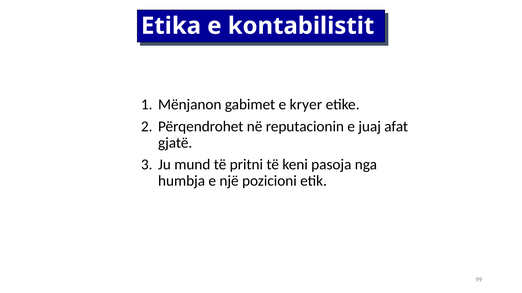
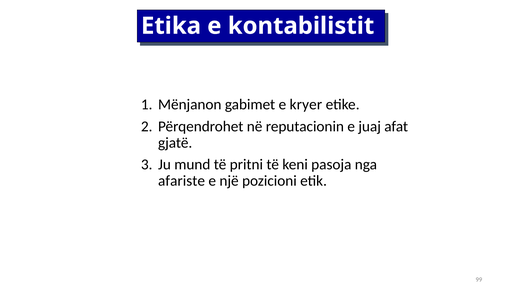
humbja: humbja -> afariste (182, 181)
